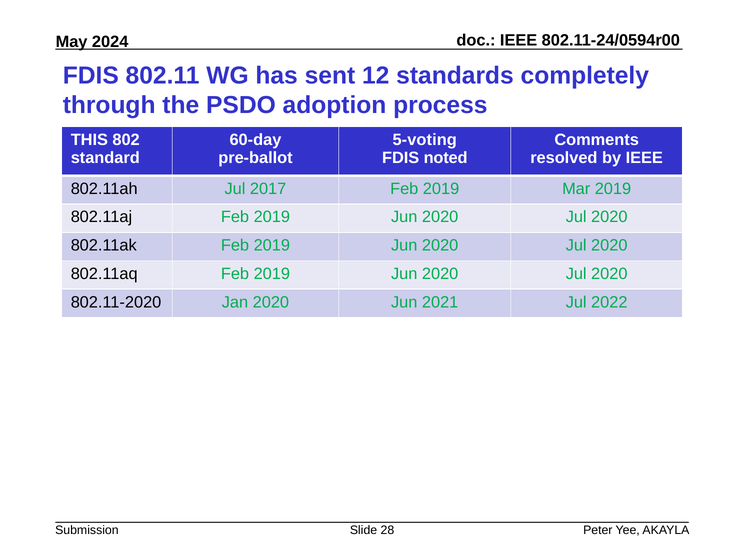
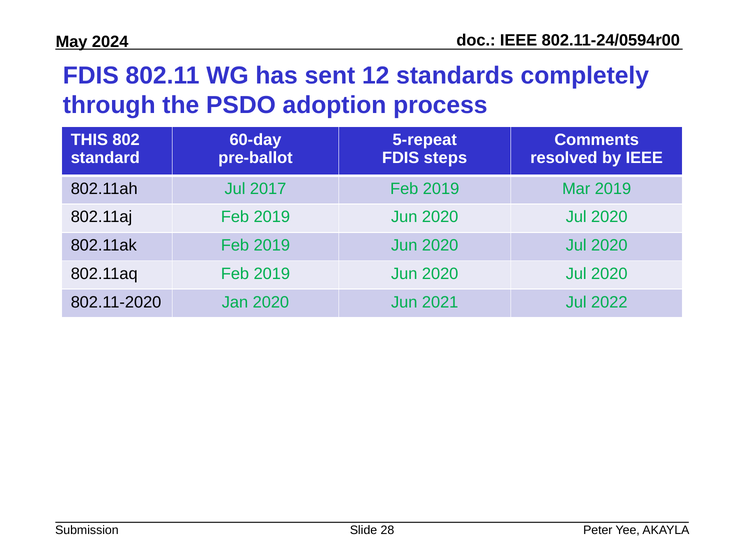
5-voting: 5-voting -> 5-repeat (425, 140)
noted: noted -> steps (445, 158)
